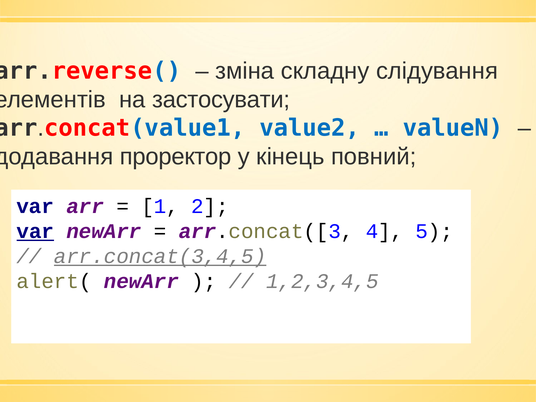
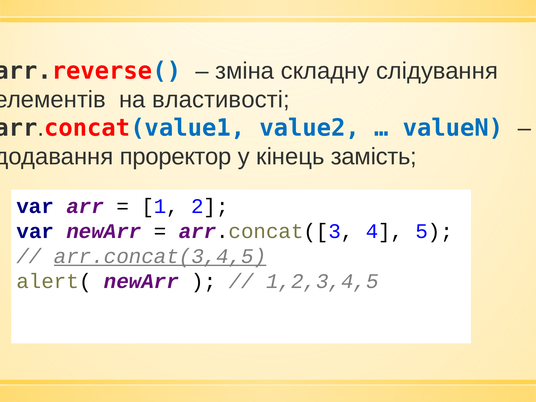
застосувати: застосувати -> властивості (221, 99)
повний: повний -> замість (374, 157)
var underline: present -> none (35, 231)
